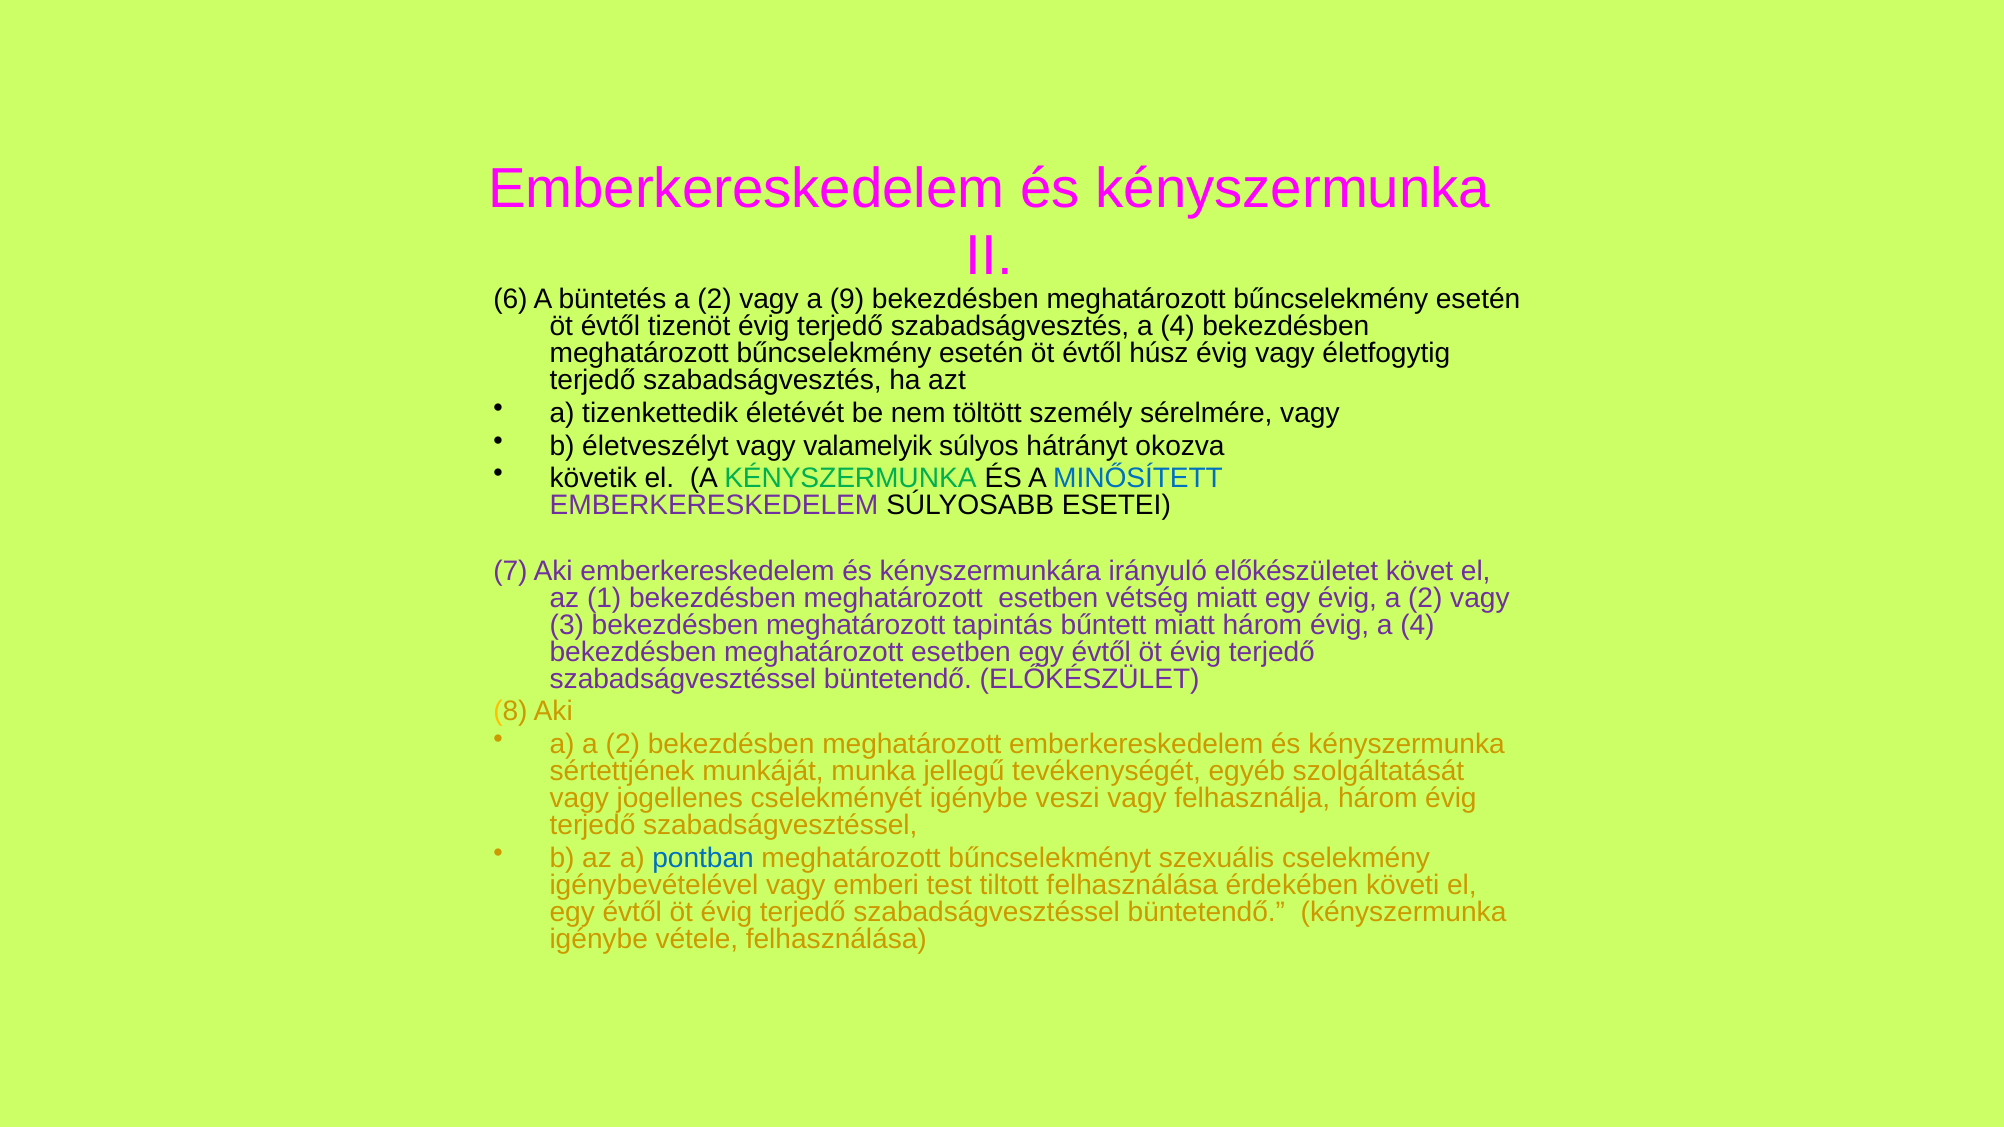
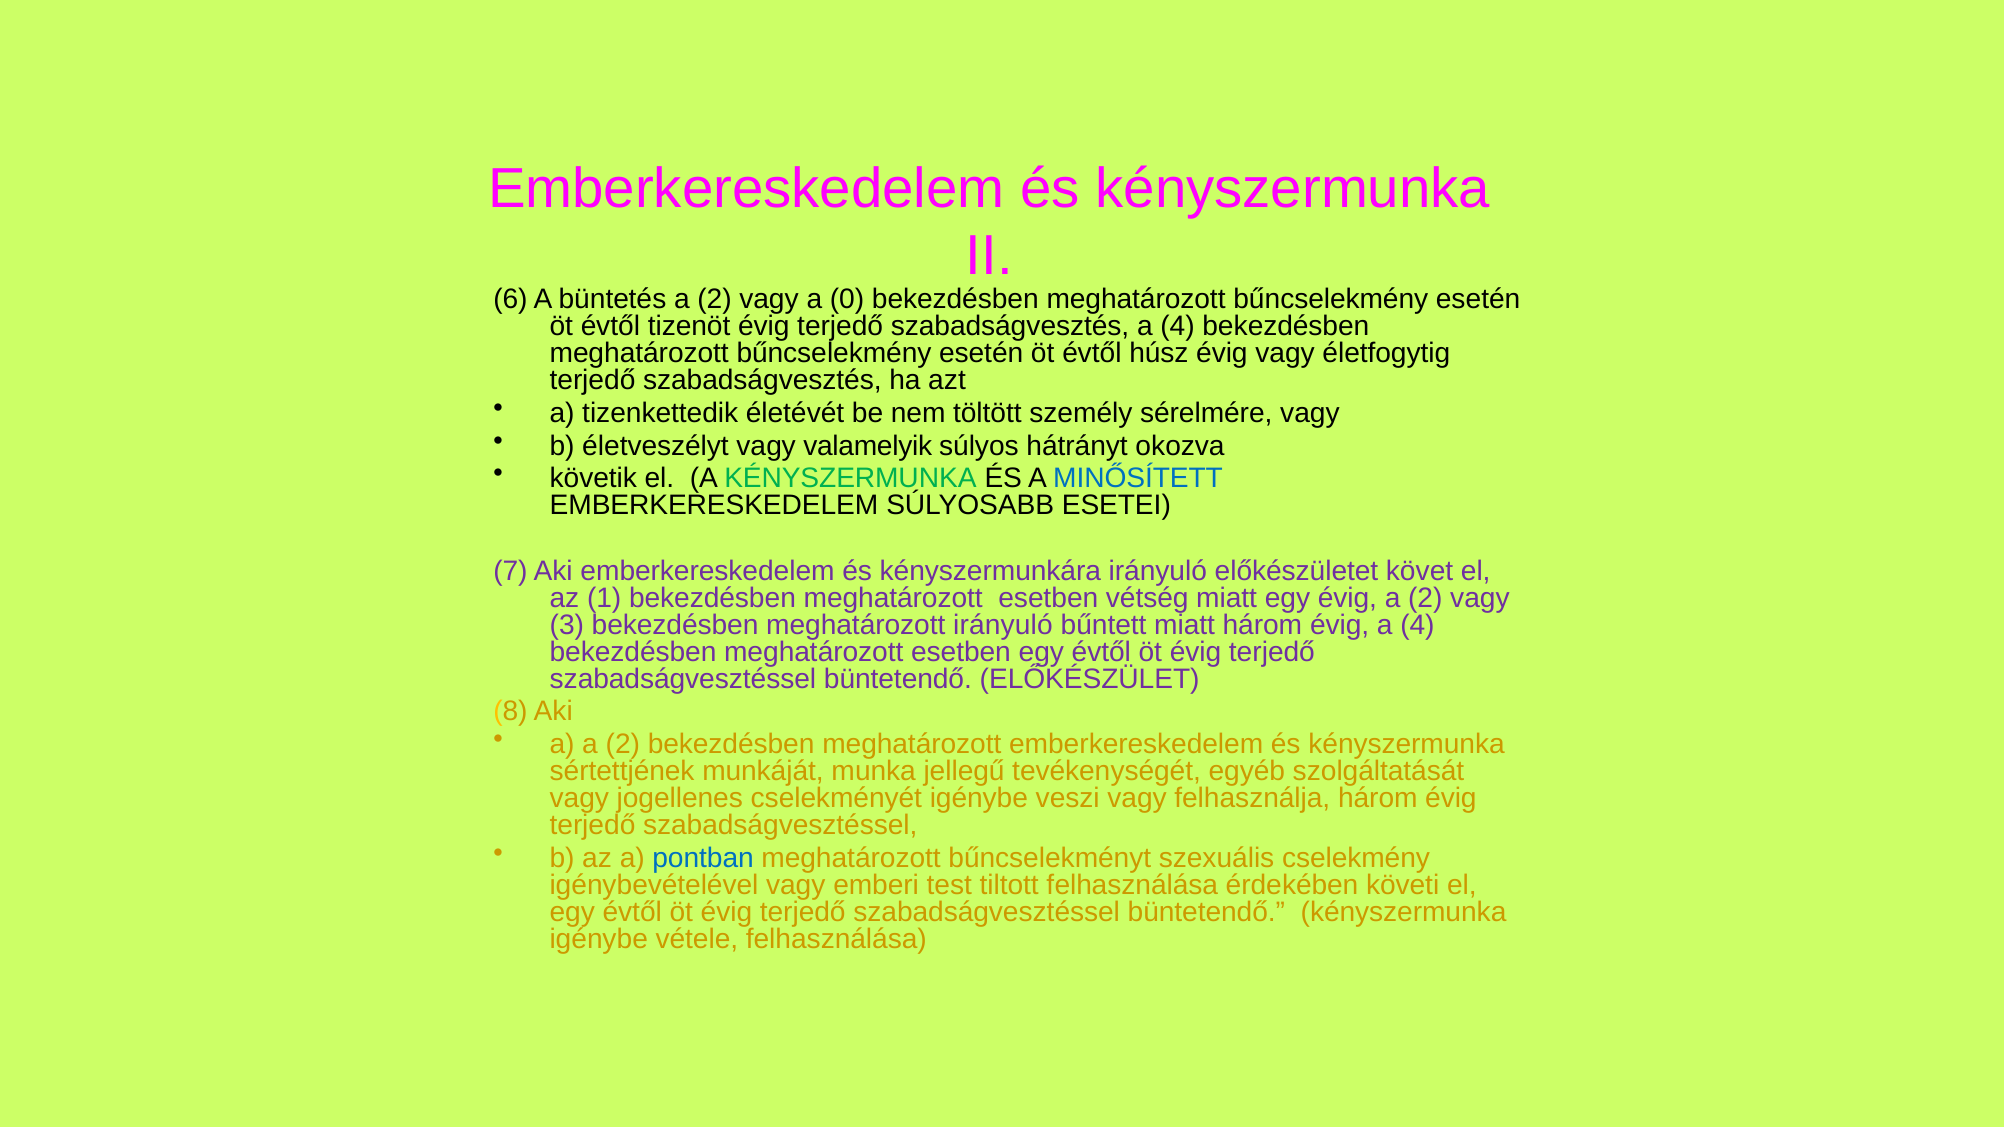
9: 9 -> 0 (847, 300)
EMBERKERESKEDELEM colour: purple -> black (714, 506)
meghatározott tapintás: tapintás -> irányuló (1003, 625)
